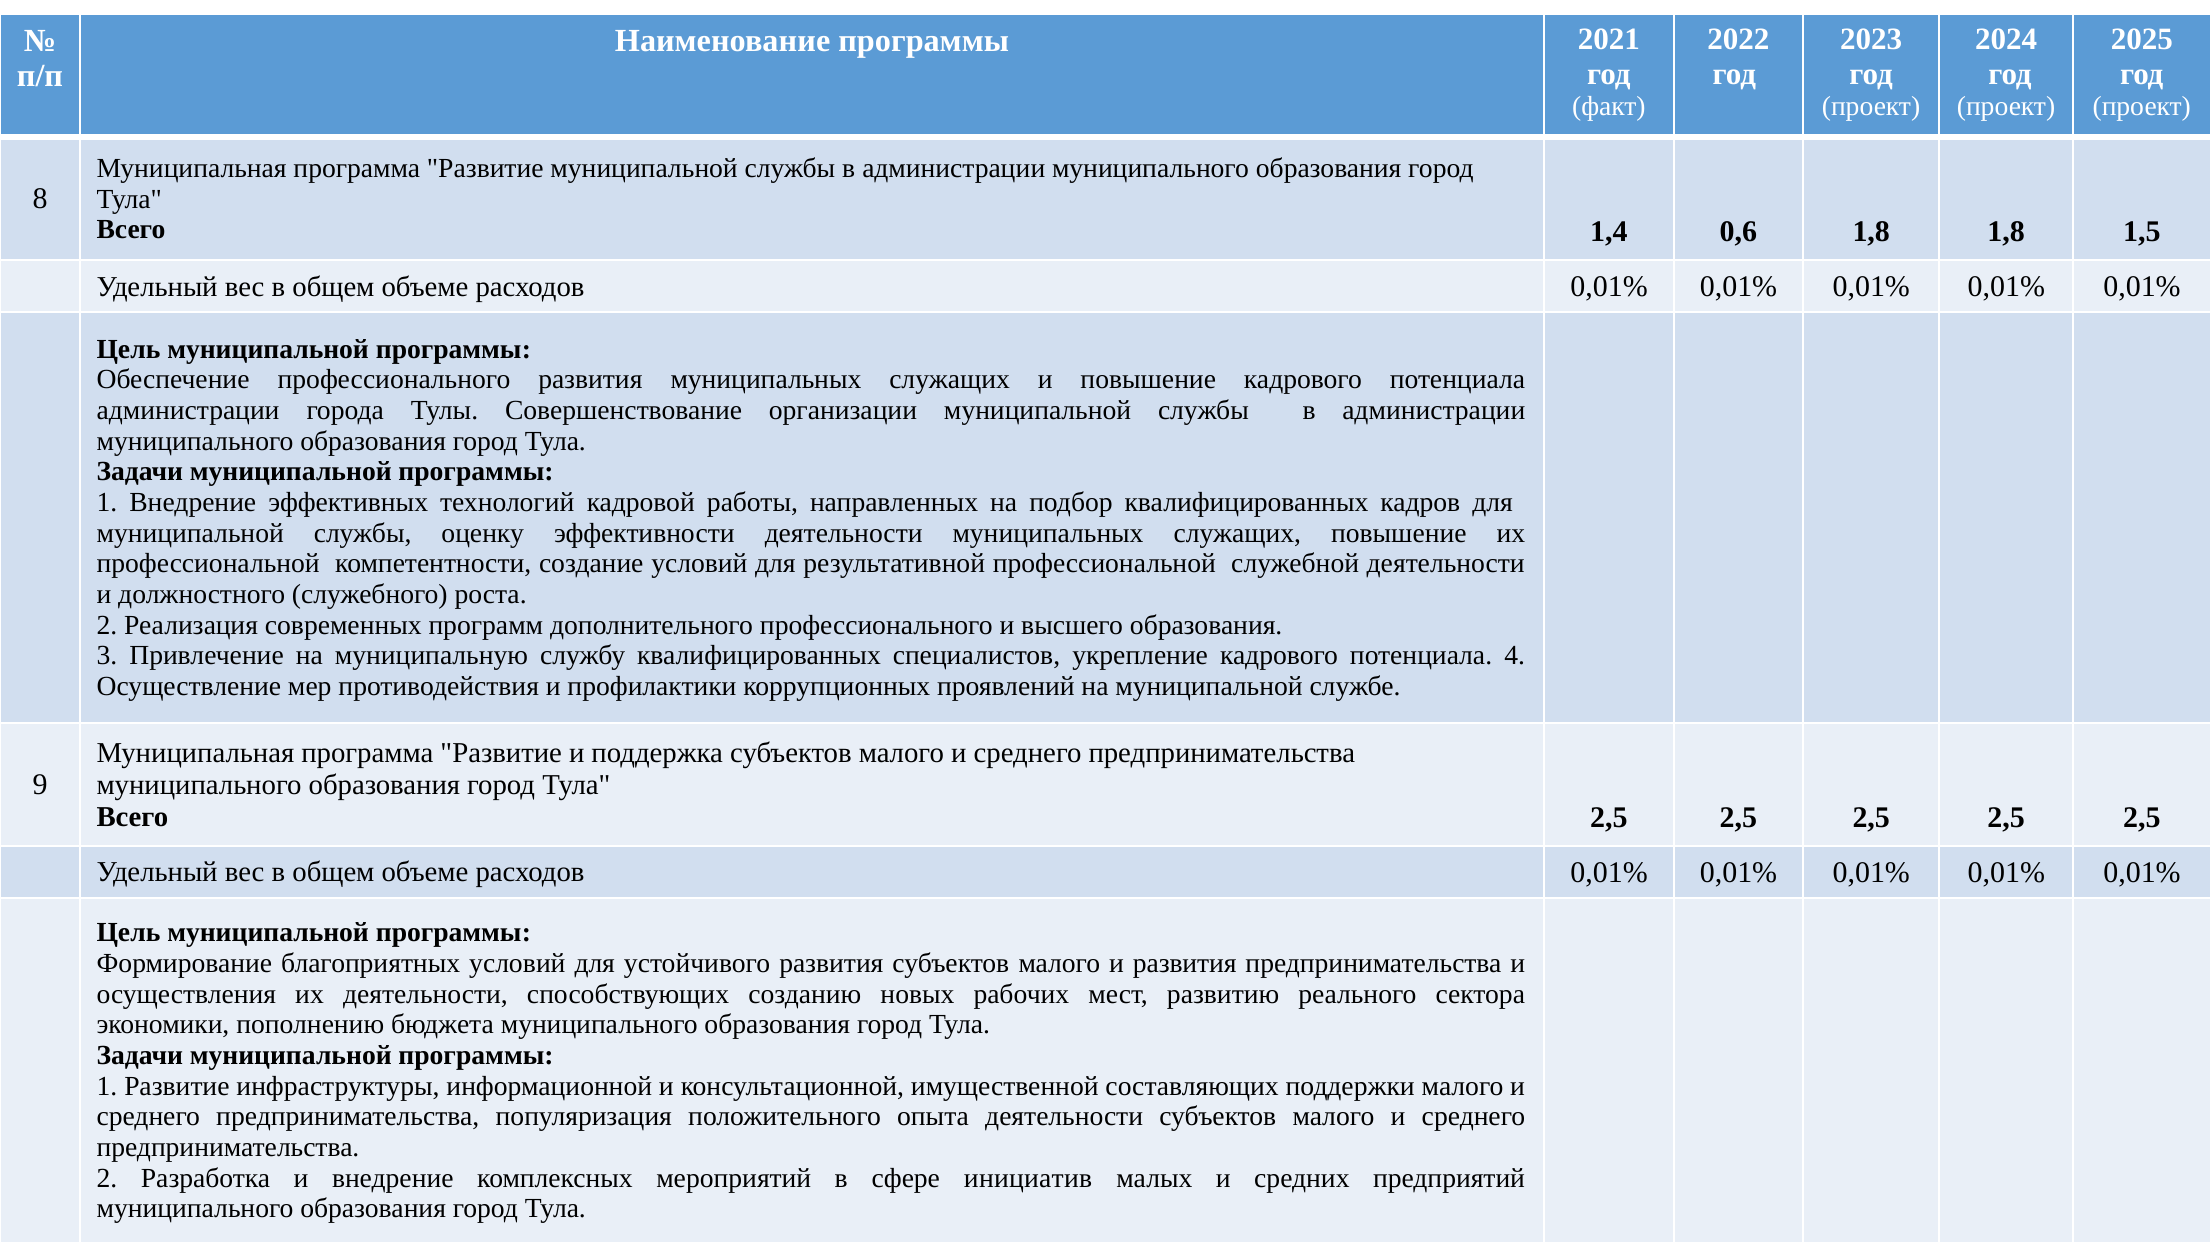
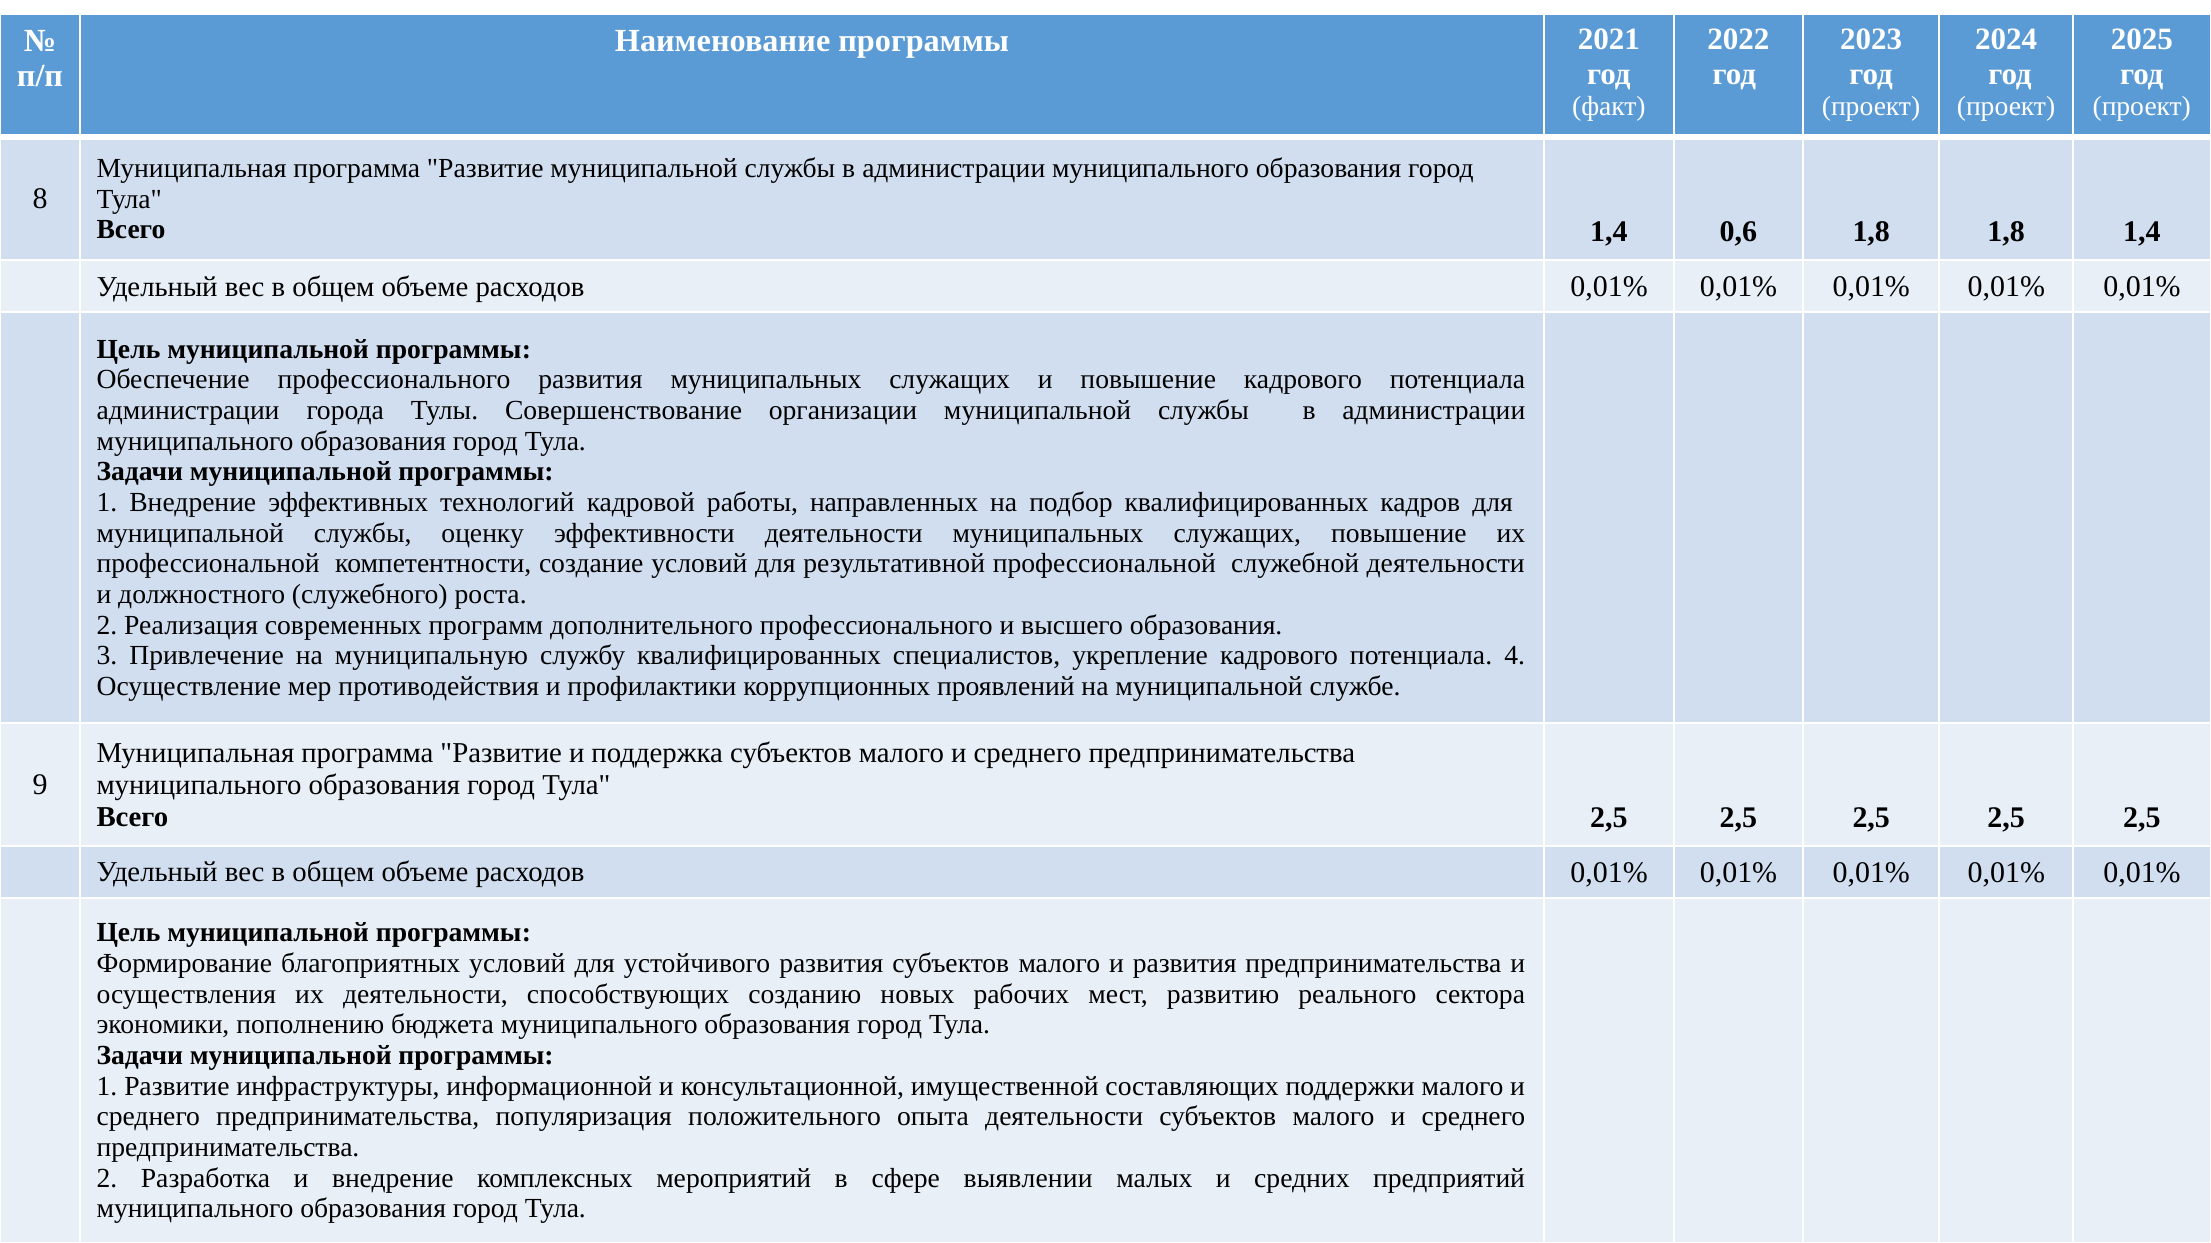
1,8 1,5: 1,5 -> 1,4 (2142, 232)
инициатив: инициатив -> выявлении (1028, 1179)
